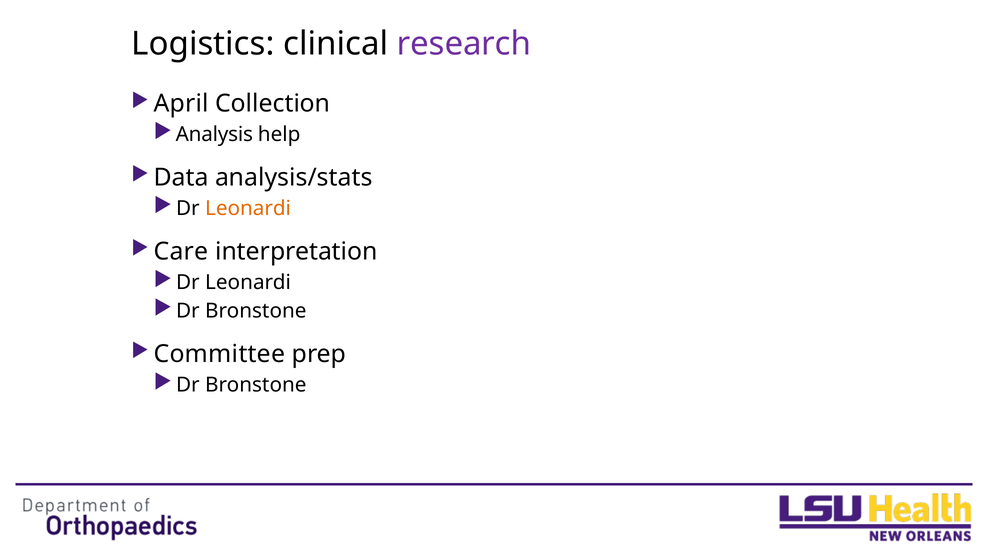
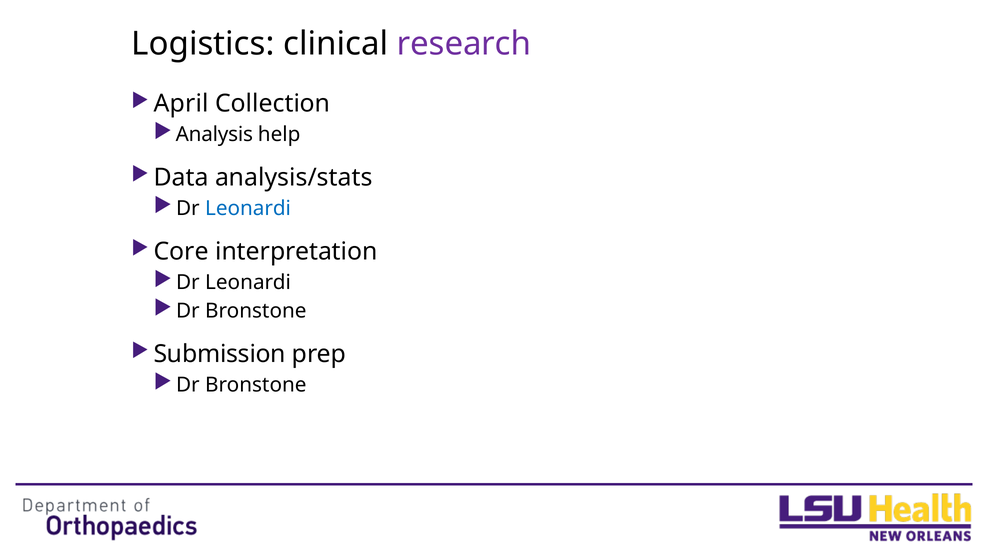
Leonardi colour: orange -> blue (248, 209)
Care: Care -> Core (181, 252)
Committee: Committee -> Submission (220, 354)
